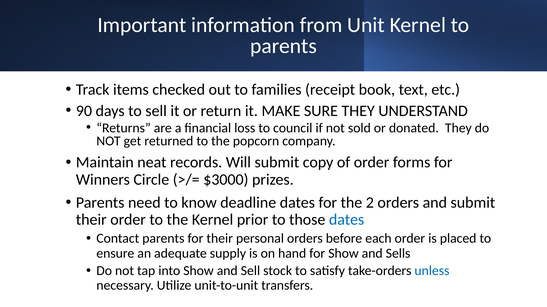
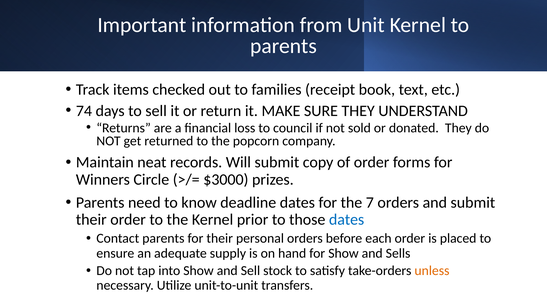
90: 90 -> 74 (84, 111)
2: 2 -> 7 (370, 203)
unless colour: blue -> orange (432, 271)
